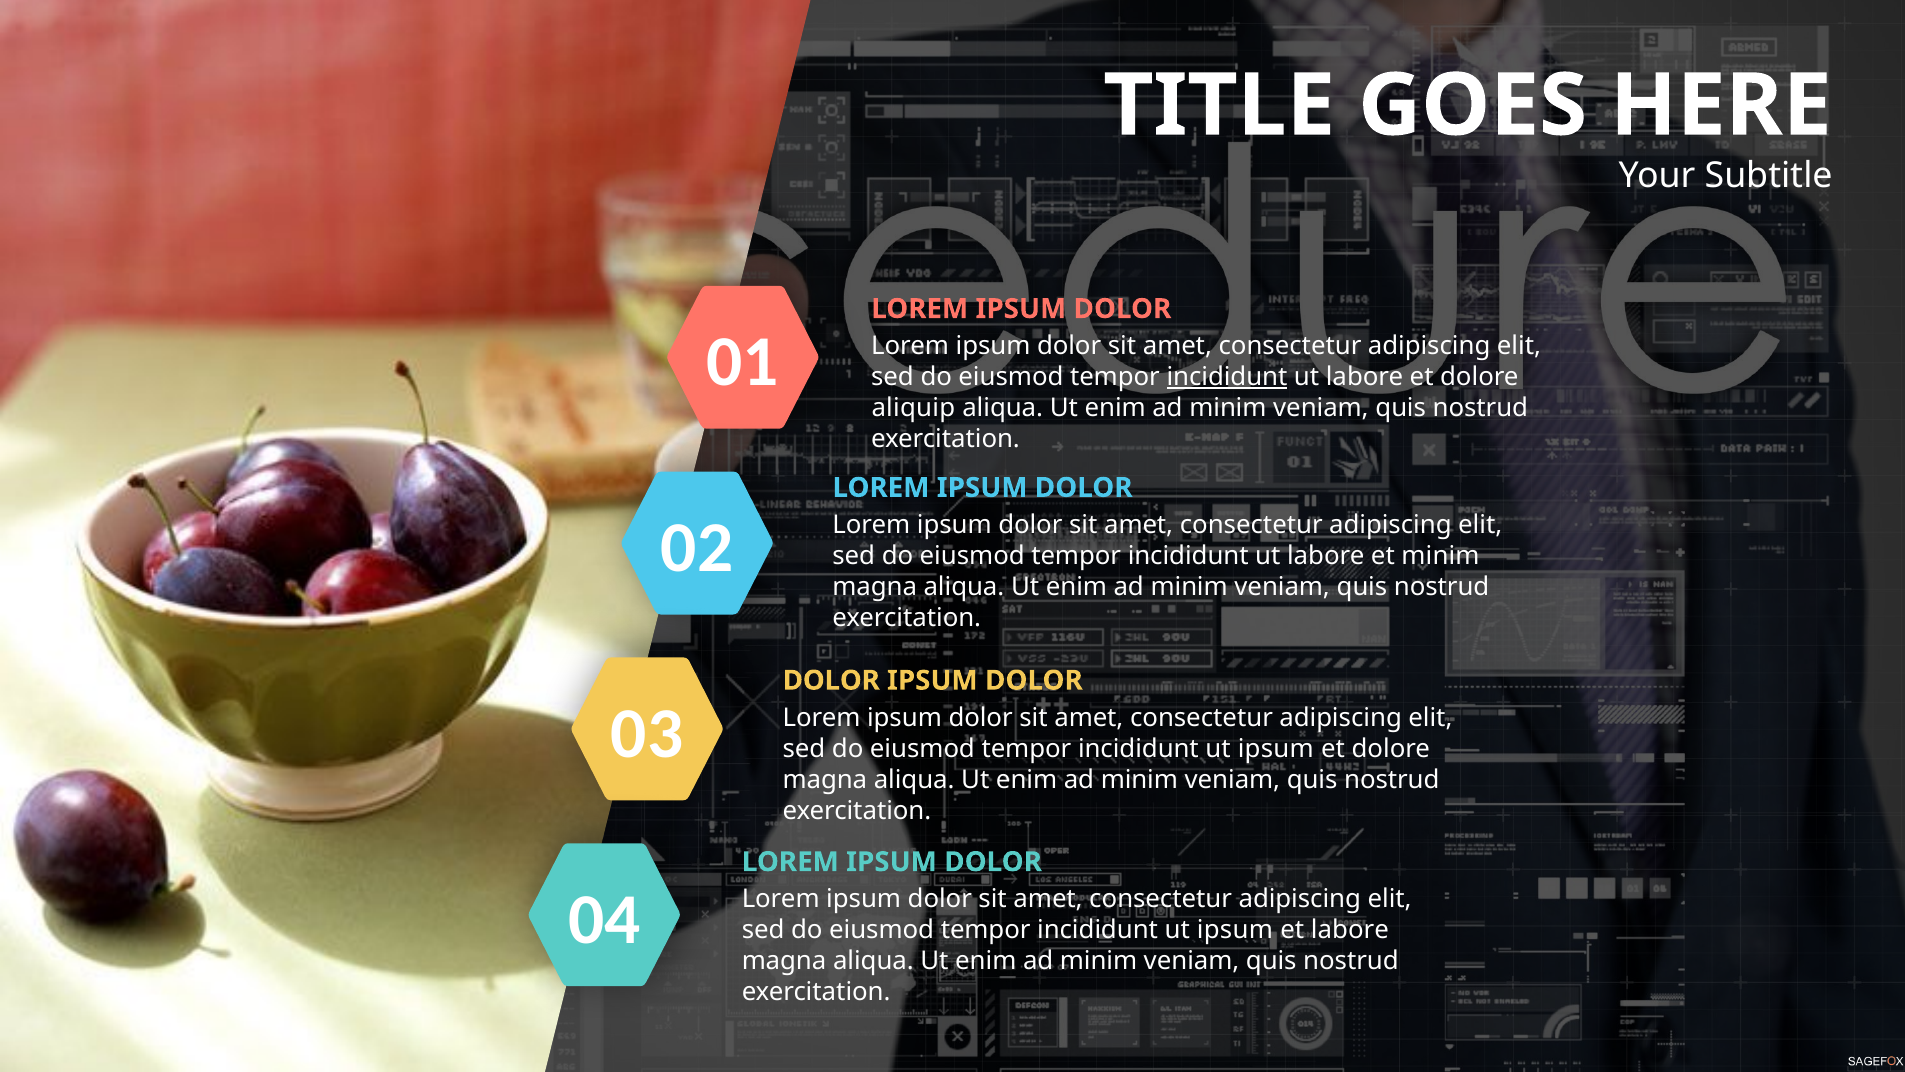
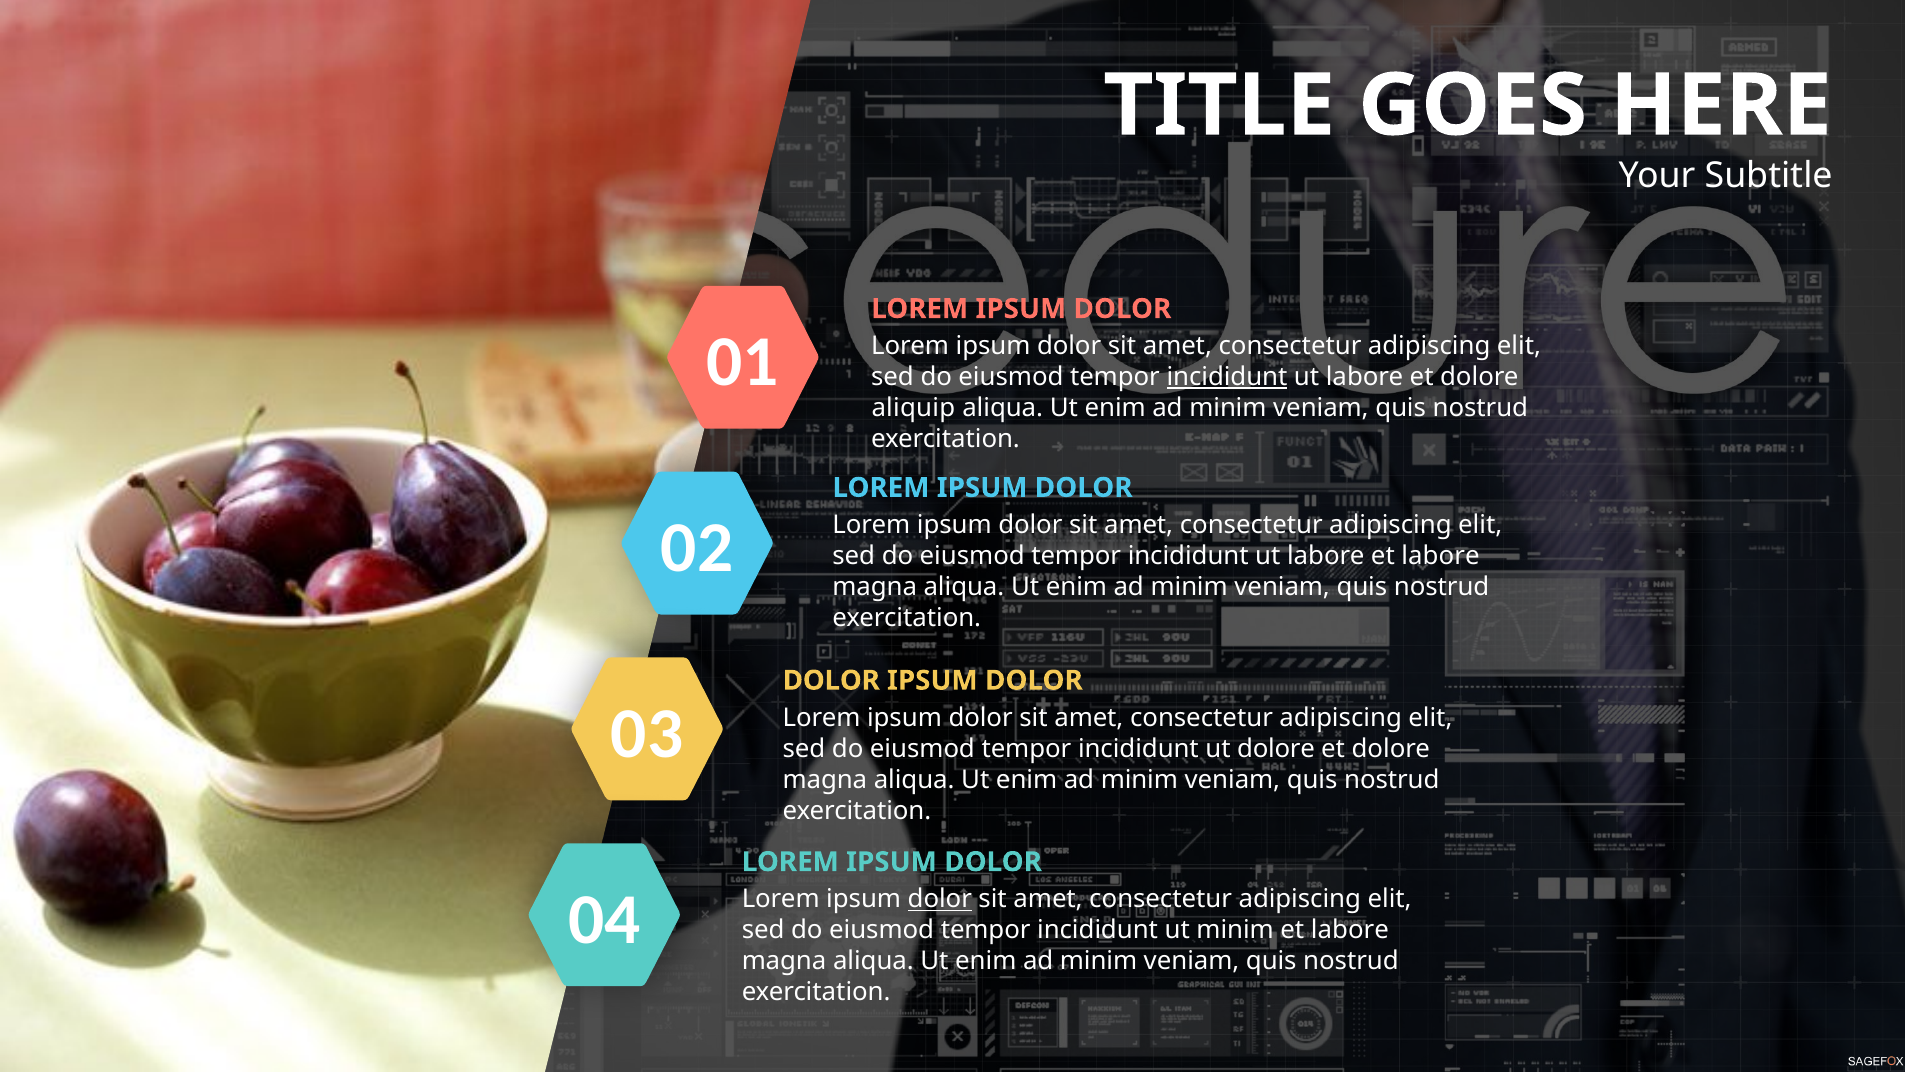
labore et minim: minim -> labore (1441, 556)
ipsum: ipsum -> dolore (1276, 748)
dolor underline: none -> present (940, 899)
ipsum: ipsum -> minim (1235, 930)
